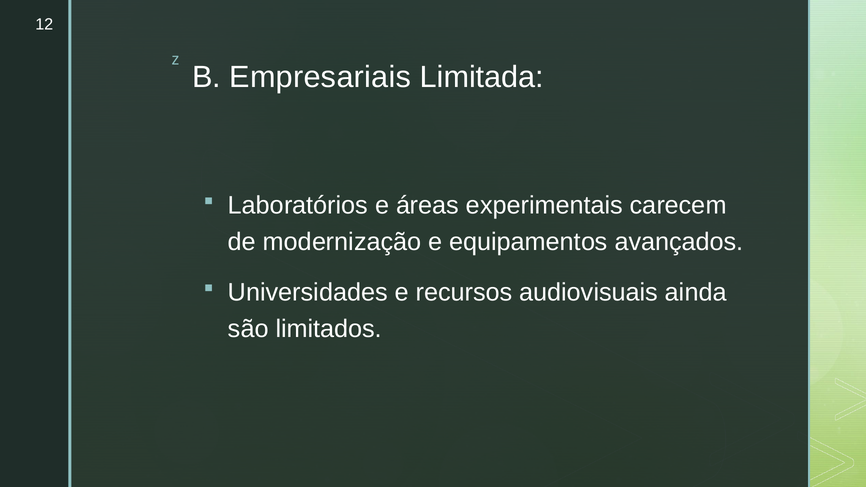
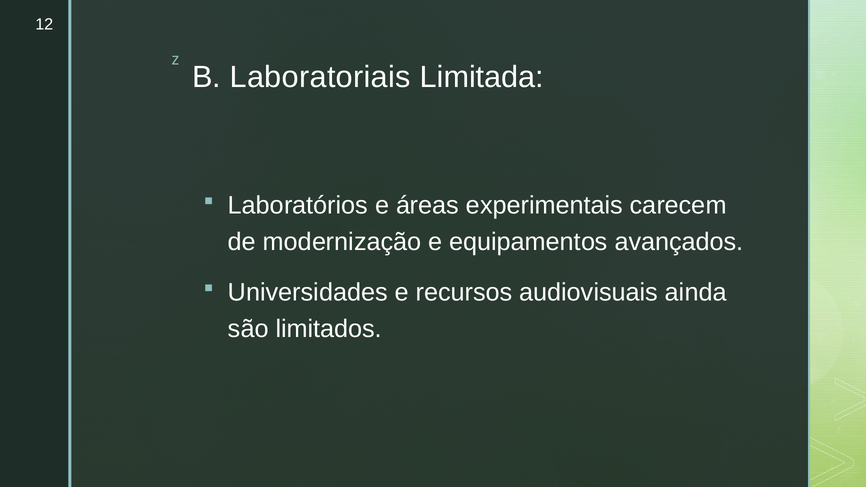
Empresariais: Empresariais -> Laboratoriais (320, 77)
